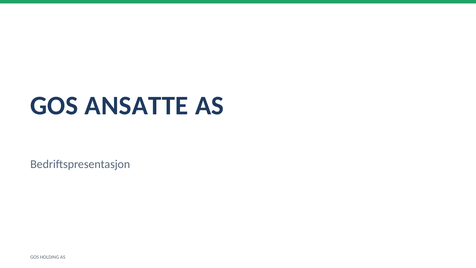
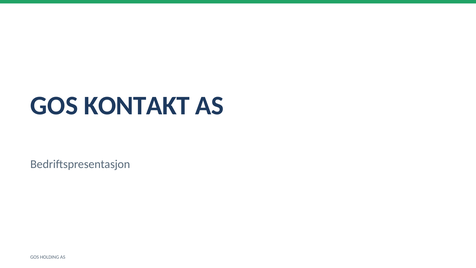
ANSATTE: ANSATTE -> KONTAKT (137, 106)
